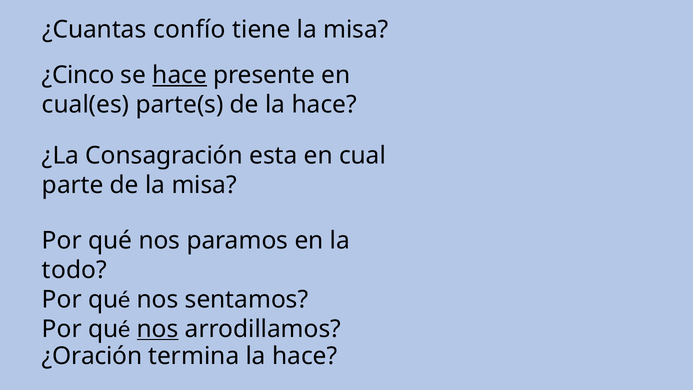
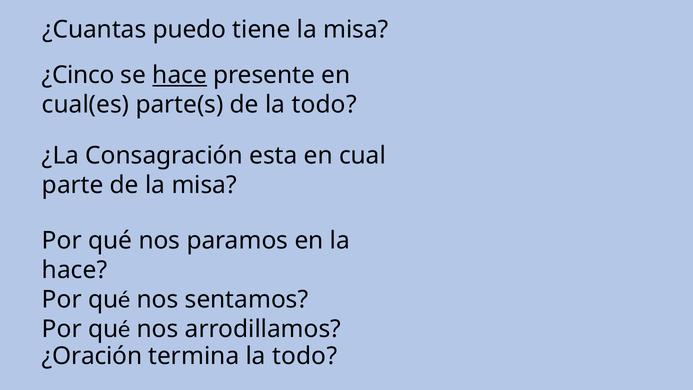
confío: confío -> puedo (190, 29)
de la hace: hace -> todo (324, 104)
todo: todo -> hace (75, 270)
nos underline: present -> none (158, 329)
termina la hace: hace -> todo (305, 356)
